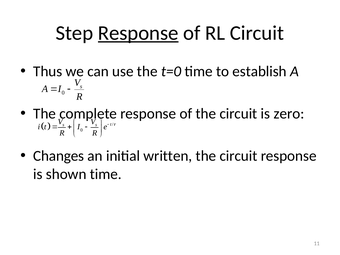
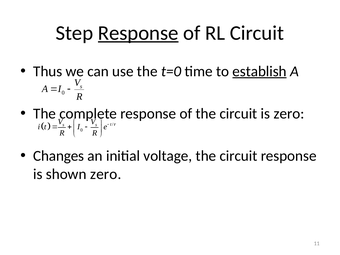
establish underline: none -> present (260, 71)
written: written -> voltage (168, 156)
shown time: time -> zero (106, 174)
